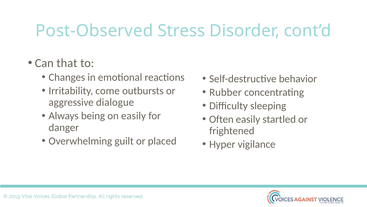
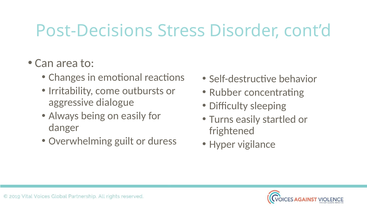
Post-Observed: Post-Observed -> Post-Decisions (94, 31)
that: that -> area (67, 63)
Often: Often -> Turns (221, 119)
placed: placed -> duress (162, 141)
